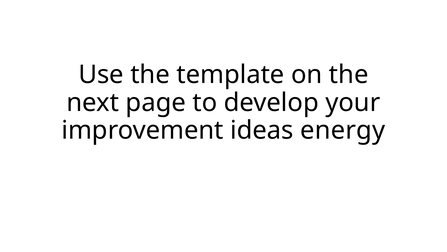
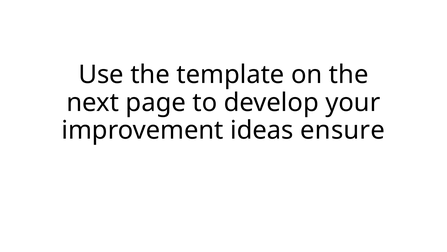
energy: energy -> ensure (343, 130)
